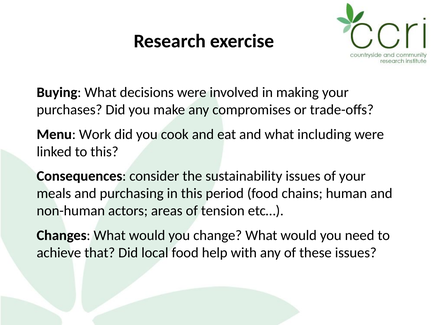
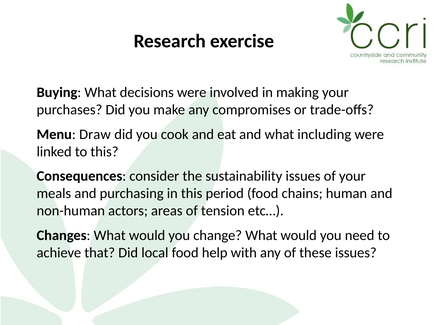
Work: Work -> Draw (95, 134)
